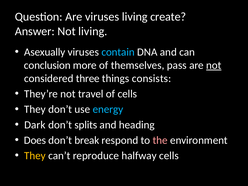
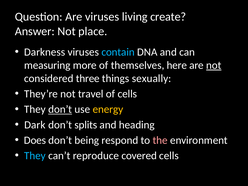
Not living: living -> place (93, 31)
Asexually: Asexually -> Darkness (45, 52)
conclusion: conclusion -> measuring (47, 65)
pass: pass -> here (177, 65)
consists: consists -> sexually (152, 78)
don’t underline: none -> present (60, 109)
energy colour: light blue -> yellow (108, 109)
break: break -> being (87, 140)
They colour: yellow -> light blue (35, 156)
halfway: halfway -> covered (139, 156)
